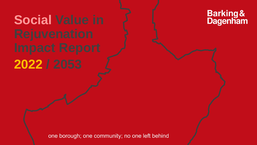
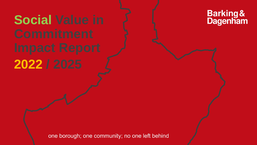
Social colour: pink -> light green (33, 20)
Rejuvenation: Rejuvenation -> Commitment (54, 34)
2053: 2053 -> 2025 (68, 64)
